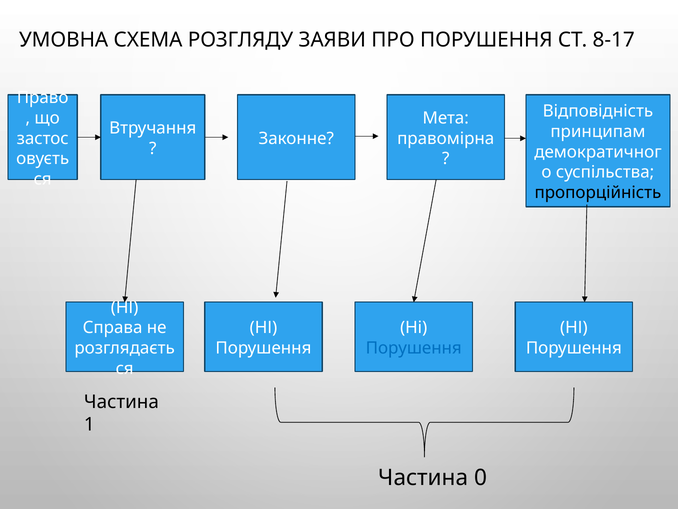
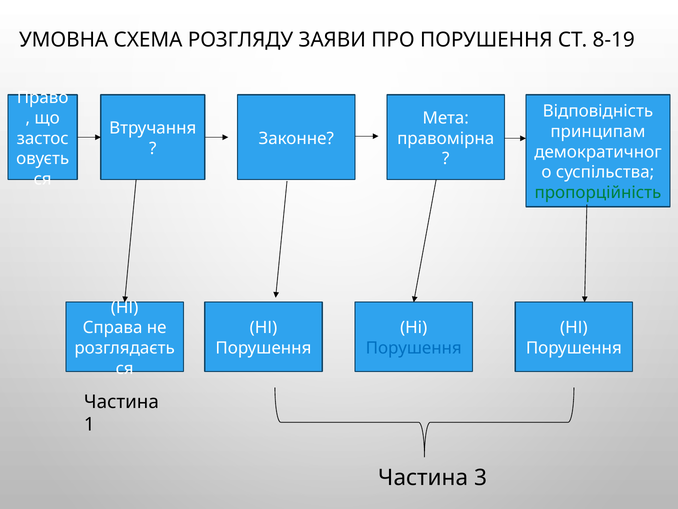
8-17: 8-17 -> 8-19 (614, 40)
пропорційність colour: black -> green (598, 193)
0: 0 -> 3 (481, 477)
